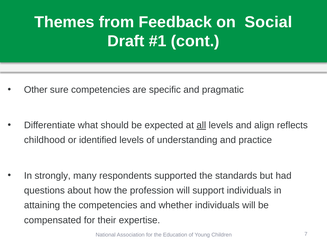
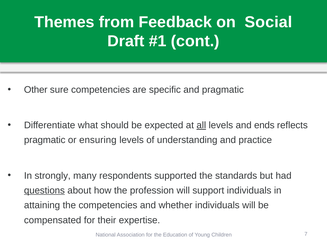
align: align -> ends (264, 125)
childhood: childhood -> pragmatic (45, 140)
identified: identified -> ensuring (98, 140)
questions underline: none -> present (44, 191)
